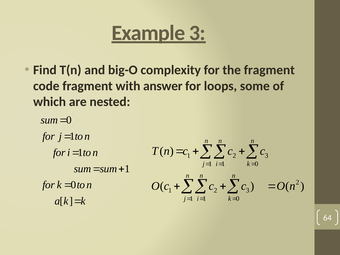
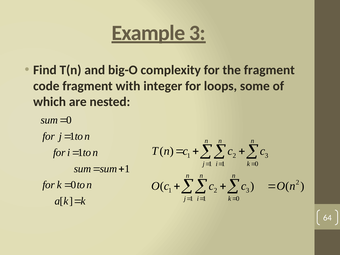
answer: answer -> integer (163, 86)
